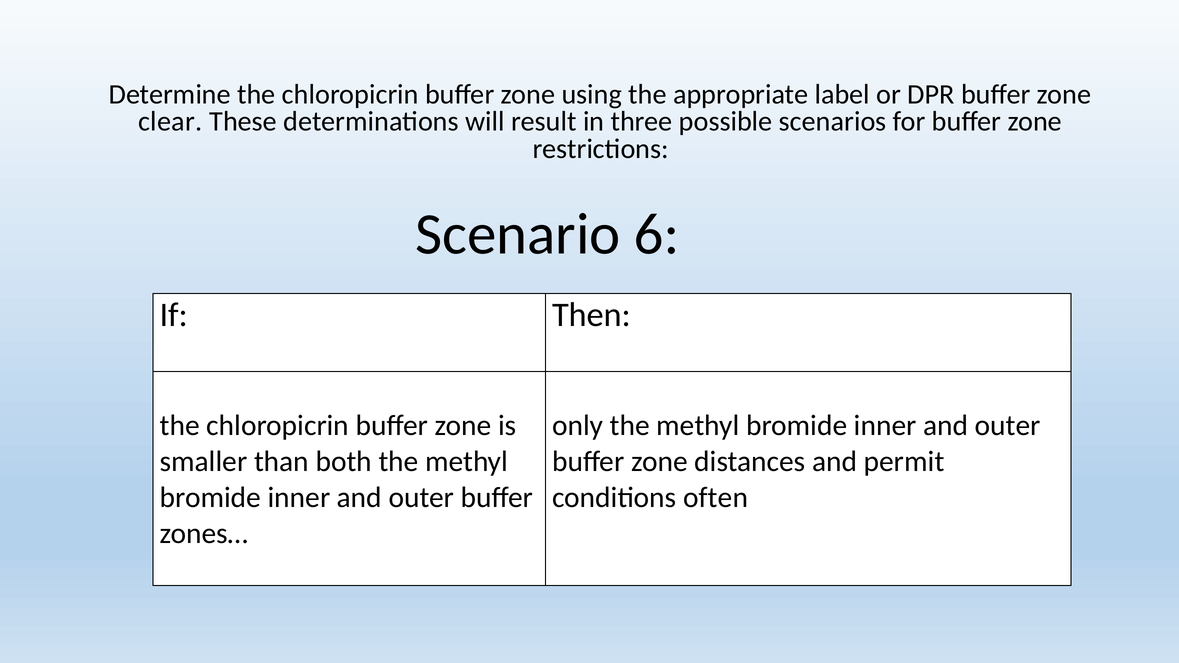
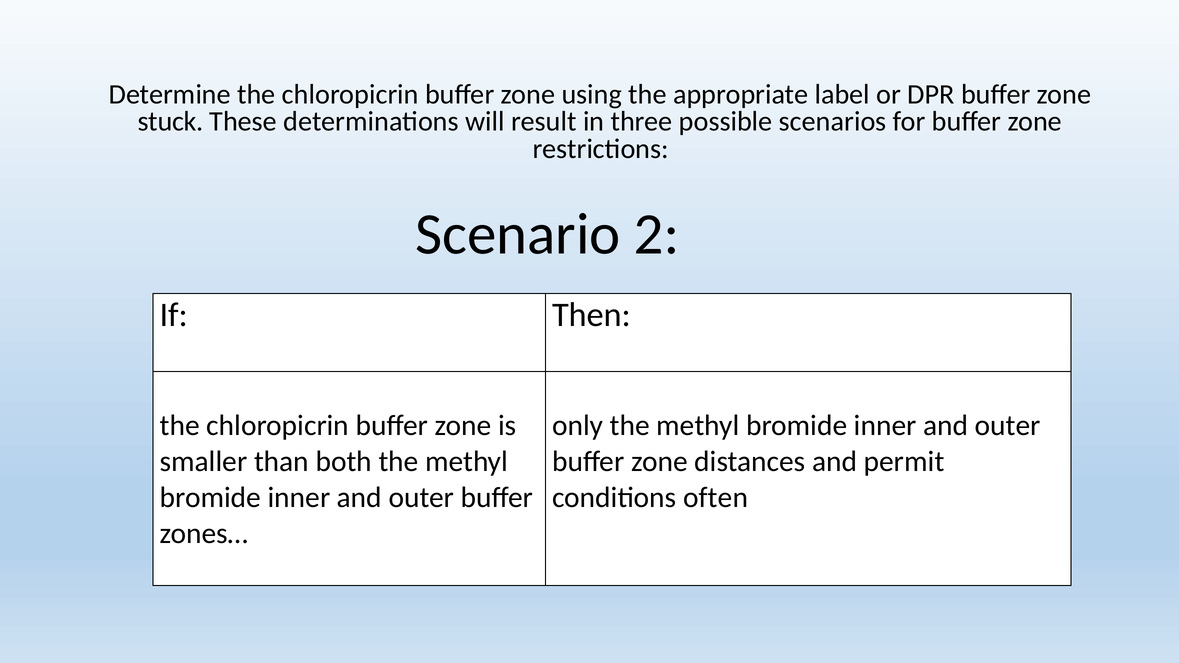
clear: clear -> stuck (171, 122)
6: 6 -> 2 (657, 234)
